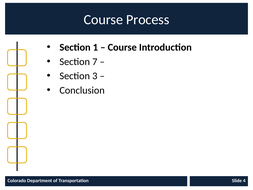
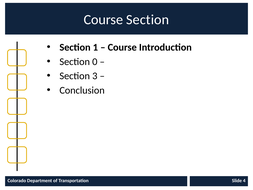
Course Process: Process -> Section (148, 20)
7: 7 -> 0 (95, 62)
